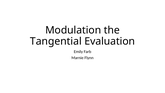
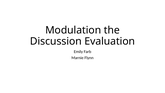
Tangential: Tangential -> Discussion (56, 41)
